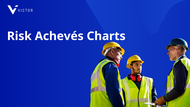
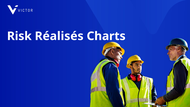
Achevés: Achevés -> Réalisés (59, 36)
